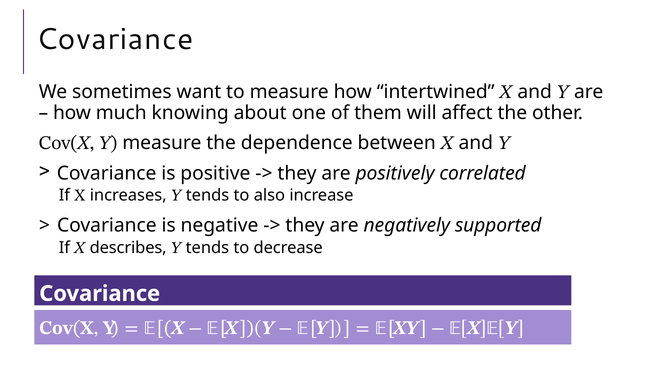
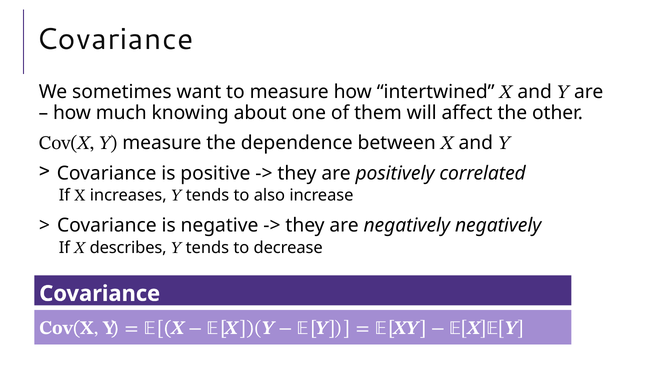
negatively supported: supported -> negatively (498, 226)
